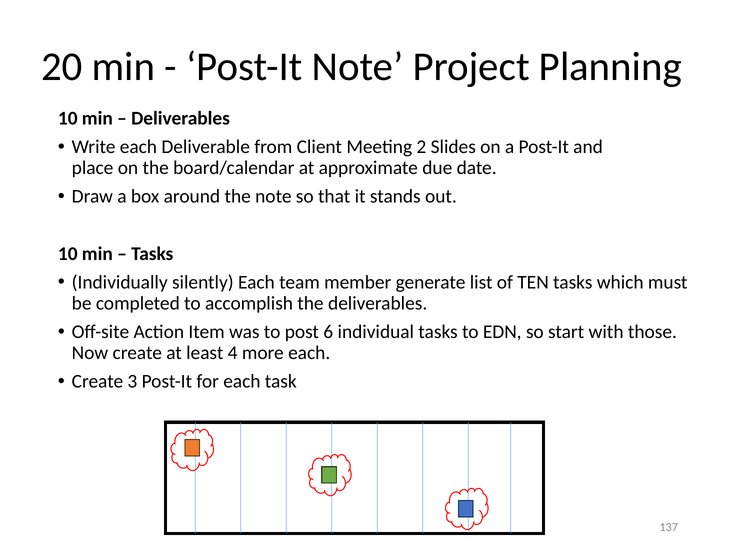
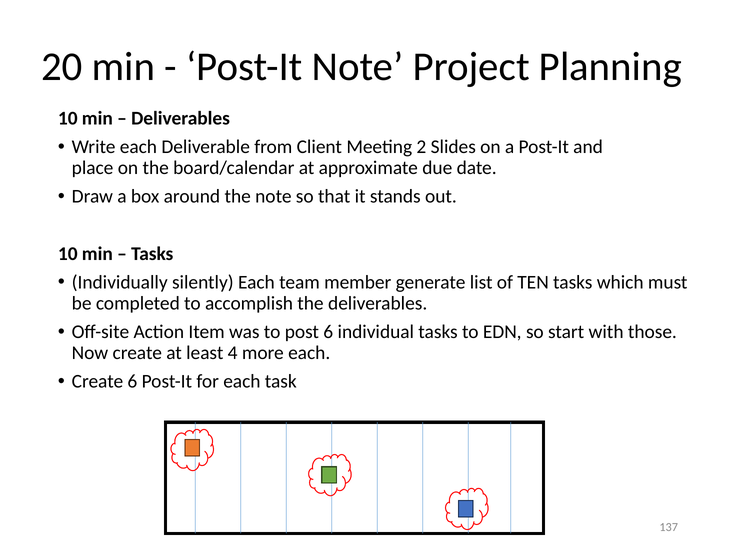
Create 3: 3 -> 6 (132, 382)
